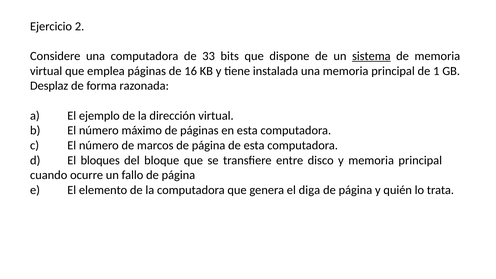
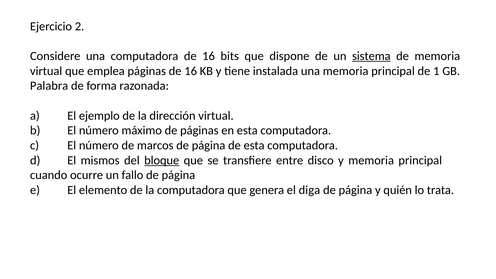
computadora de 33: 33 -> 16 (209, 56)
Desplaz: Desplaz -> Palabra (49, 86)
bloques: bloques -> mismos (100, 160)
bloque underline: none -> present (162, 160)
